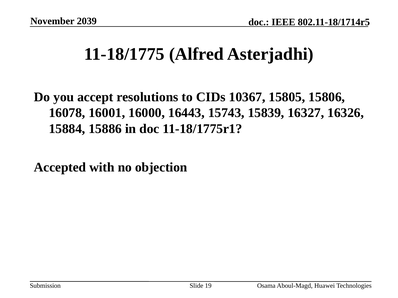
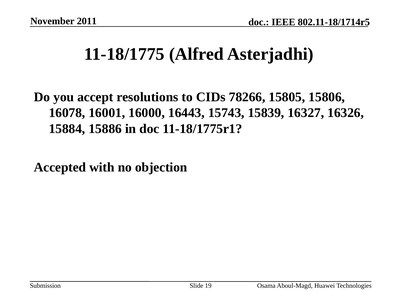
2039: 2039 -> 2011 (87, 21)
10367: 10367 -> 78266 (247, 97)
